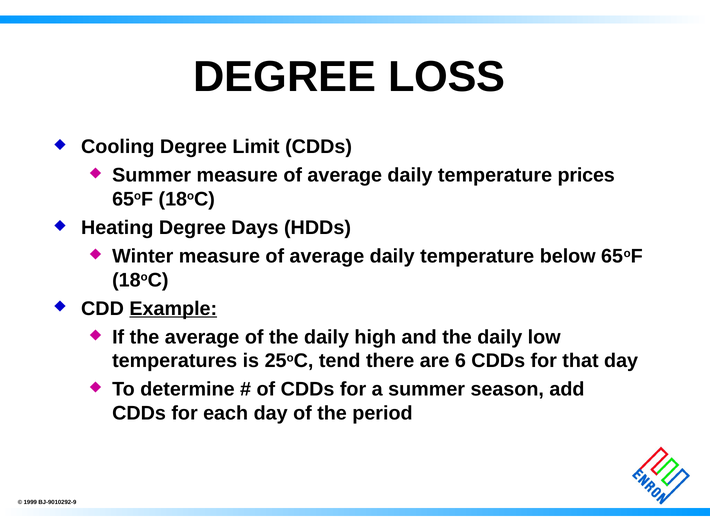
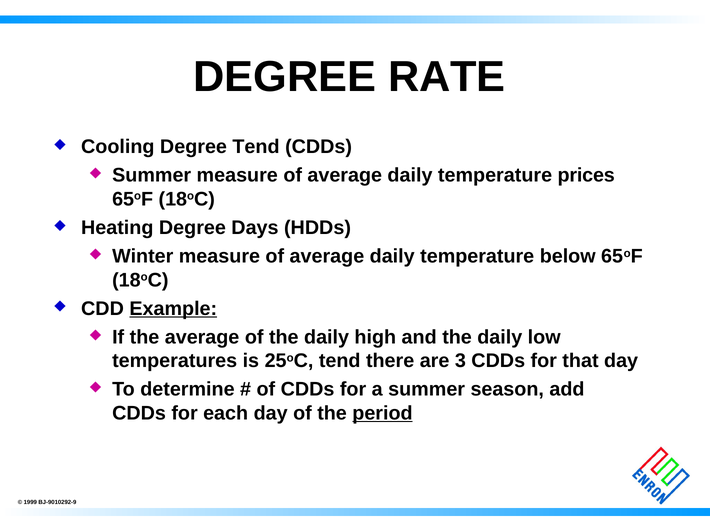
LOSS: LOSS -> RATE (447, 77)
Degree Limit: Limit -> Tend (256, 147)
6: 6 -> 3 (460, 361)
period underline: none -> present (382, 414)
